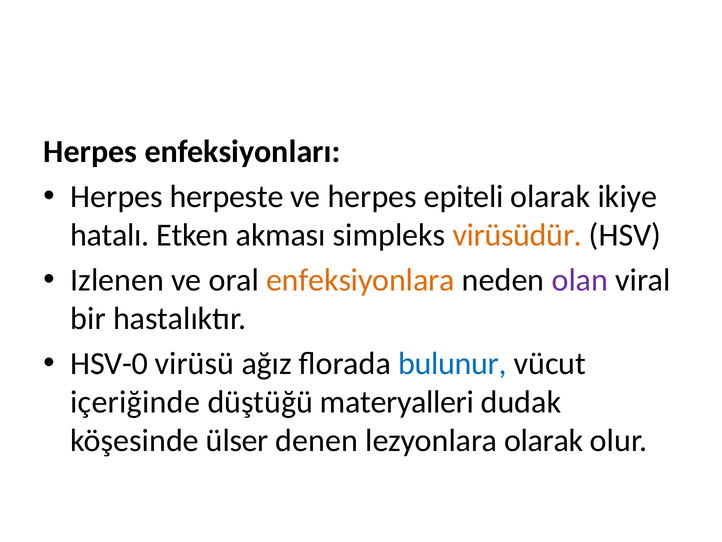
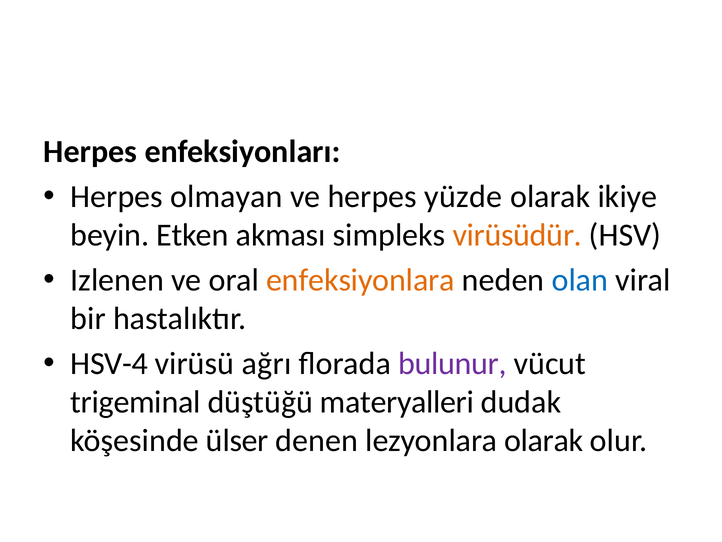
herpeste: herpeste -> olmayan (226, 196)
epiteli: epiteli -> yüzde (463, 196)
hatalı: hatalı -> beyin (110, 235)
olan colour: purple -> blue (580, 280)
HSV-0: HSV-0 -> HSV-4 (109, 363)
ağız: ağız -> ağrı (266, 363)
bulunur colour: blue -> purple (452, 363)
içeriğinde: içeriğinde -> trigeminal (135, 402)
